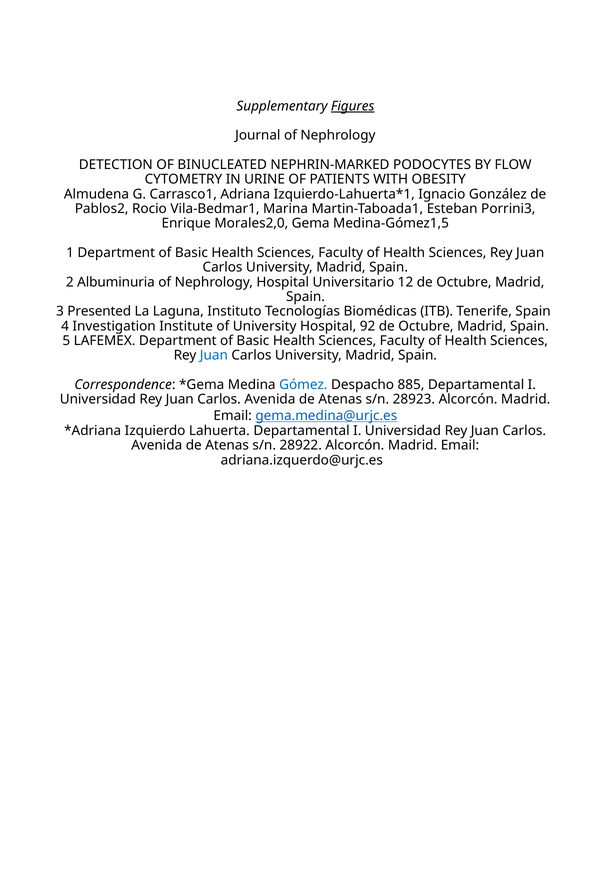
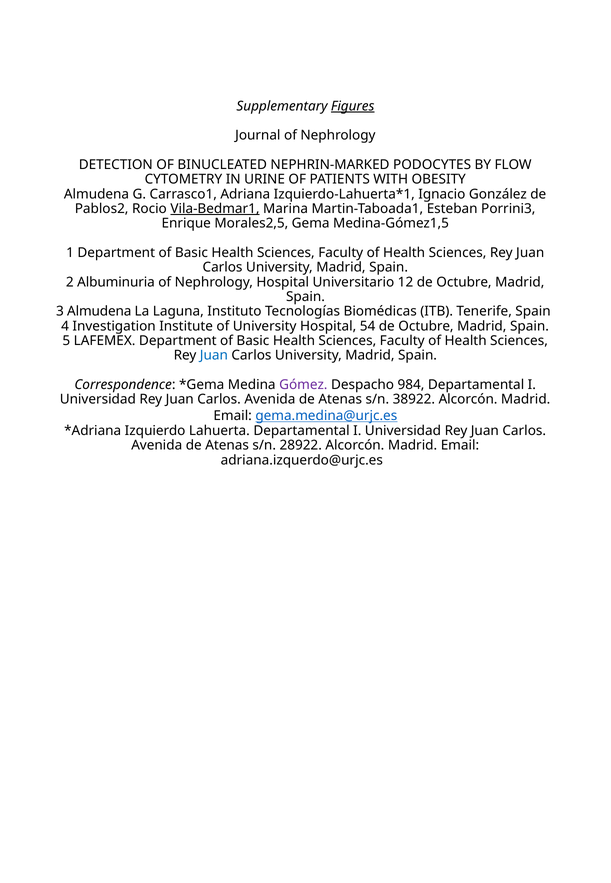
Vila-Bedmar1 underline: none -> present (215, 209)
Morales2,0: Morales2,0 -> Morales2,5 (251, 223)
3 Presented: Presented -> Almudena (99, 311)
92: 92 -> 54 (368, 326)
Gómez colour: blue -> purple (303, 385)
885: 885 -> 984 (411, 385)
28923: 28923 -> 38922 (414, 399)
